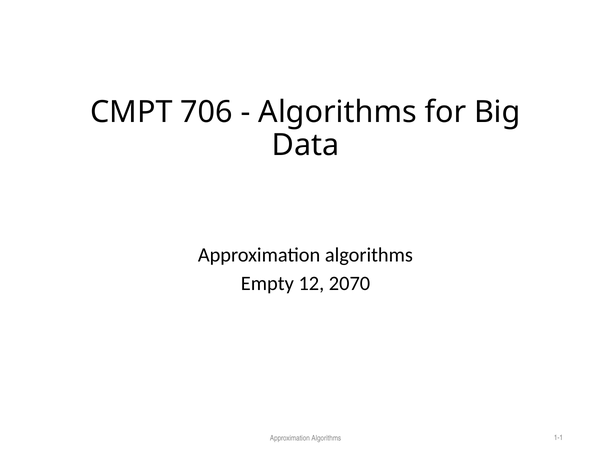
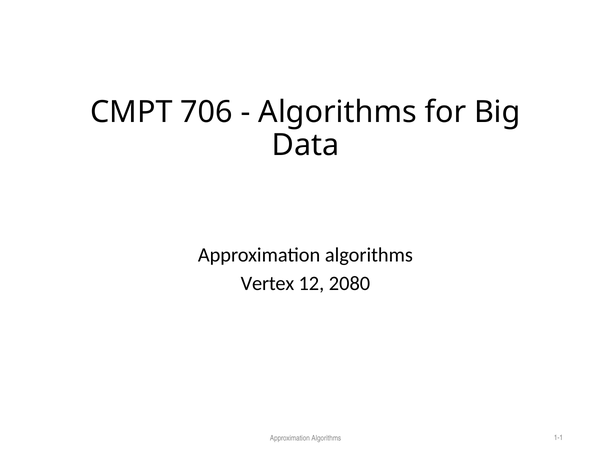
Empty: Empty -> Vertex (267, 283)
2070: 2070 -> 2080 (350, 283)
